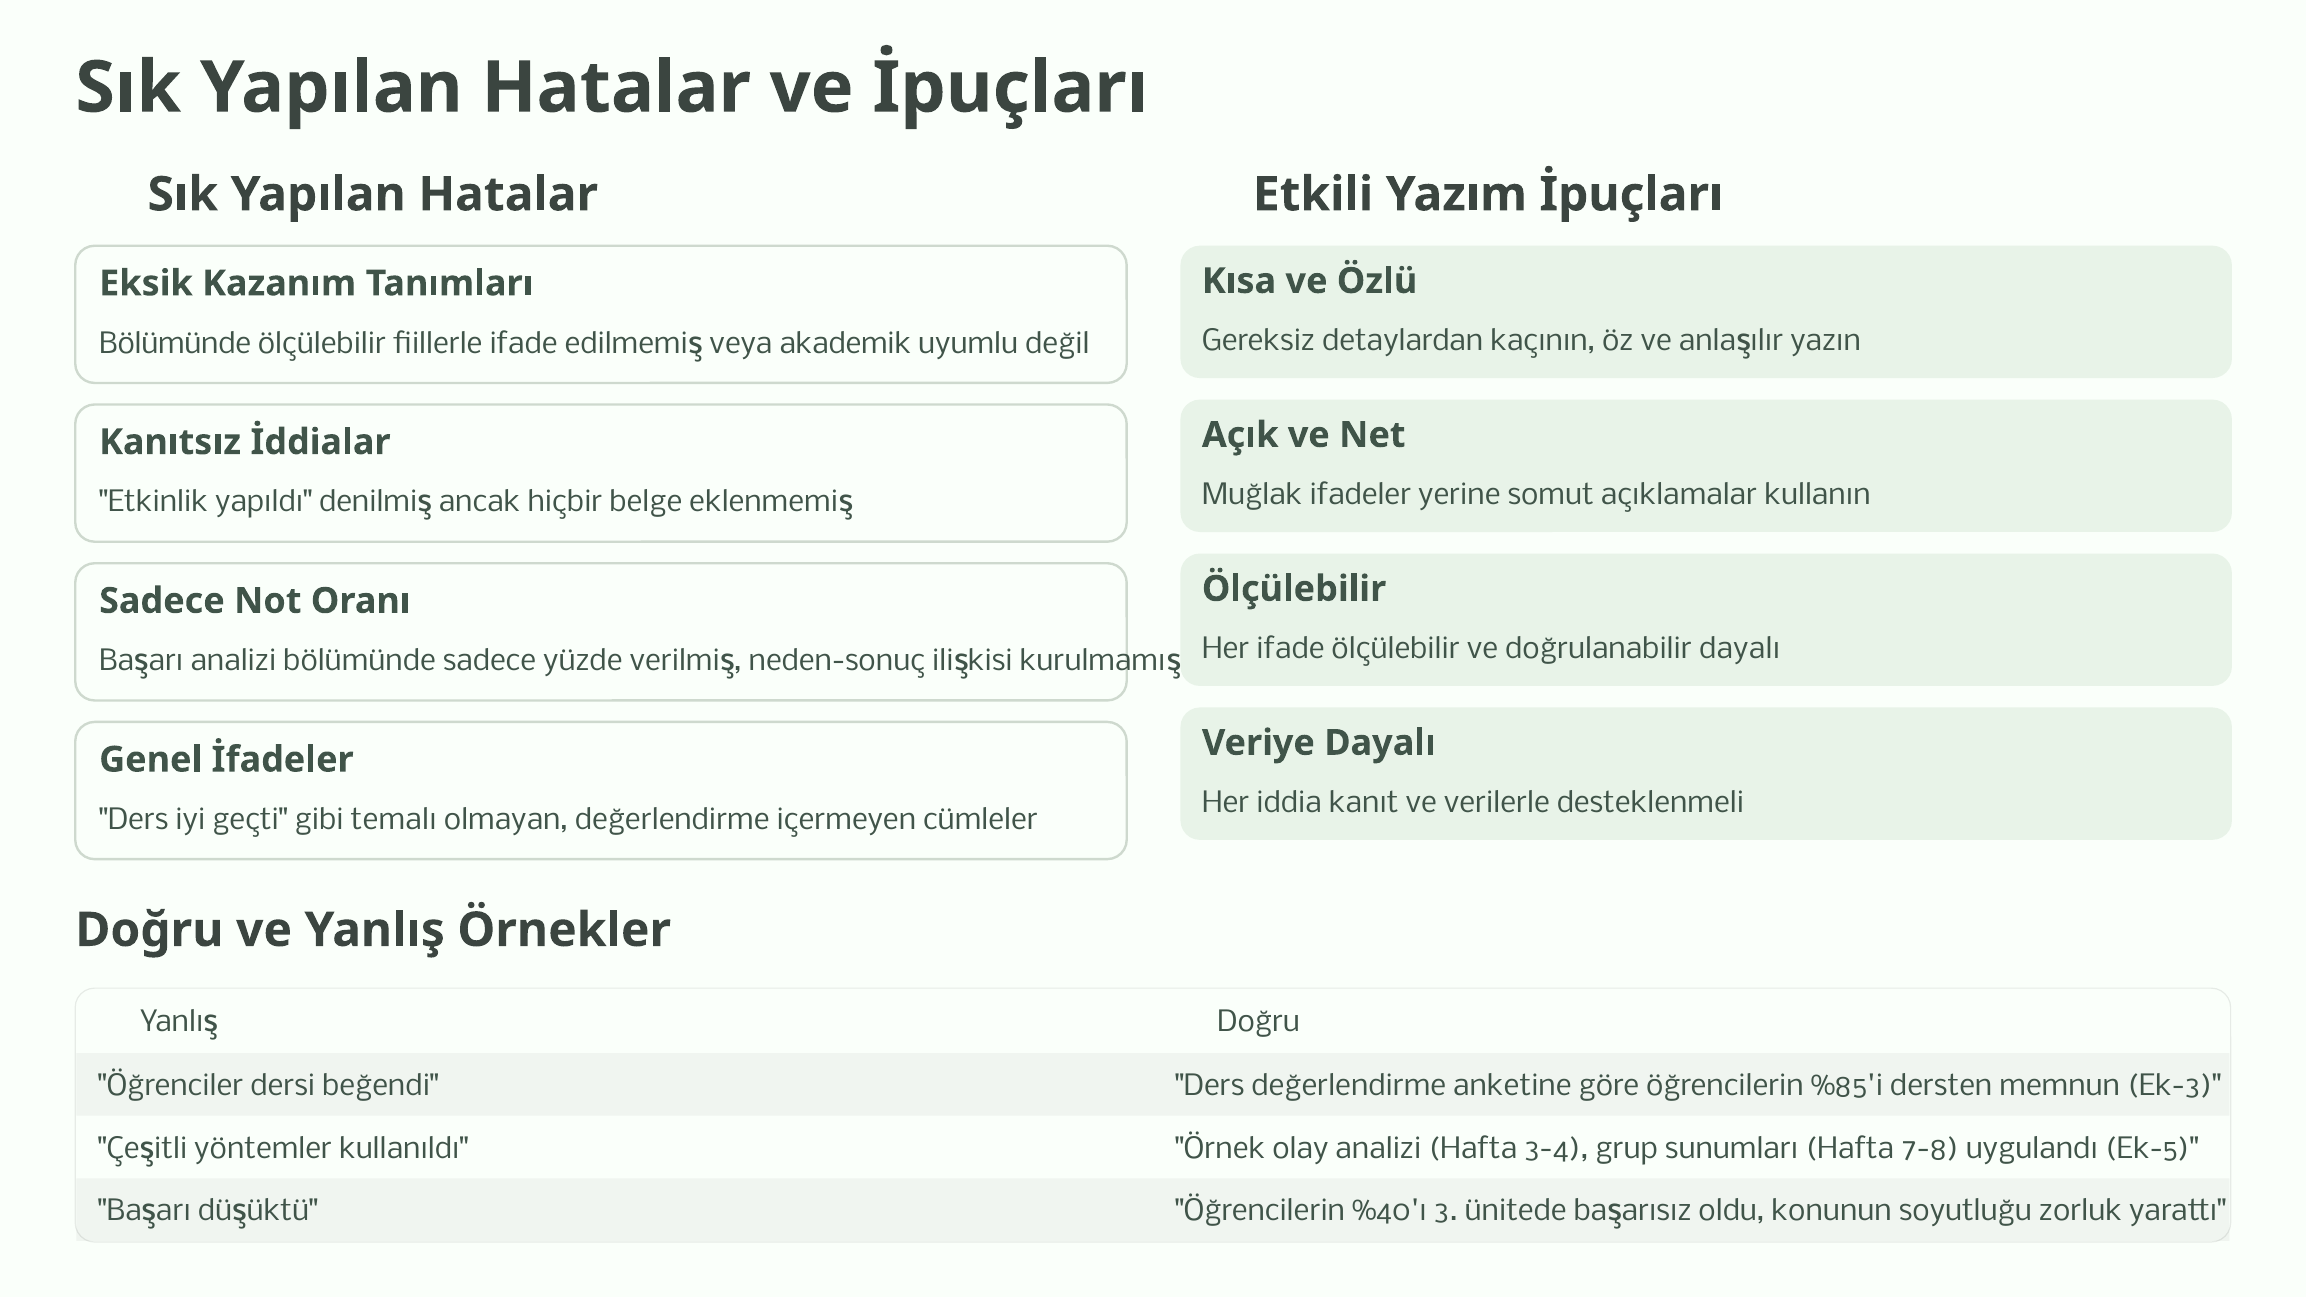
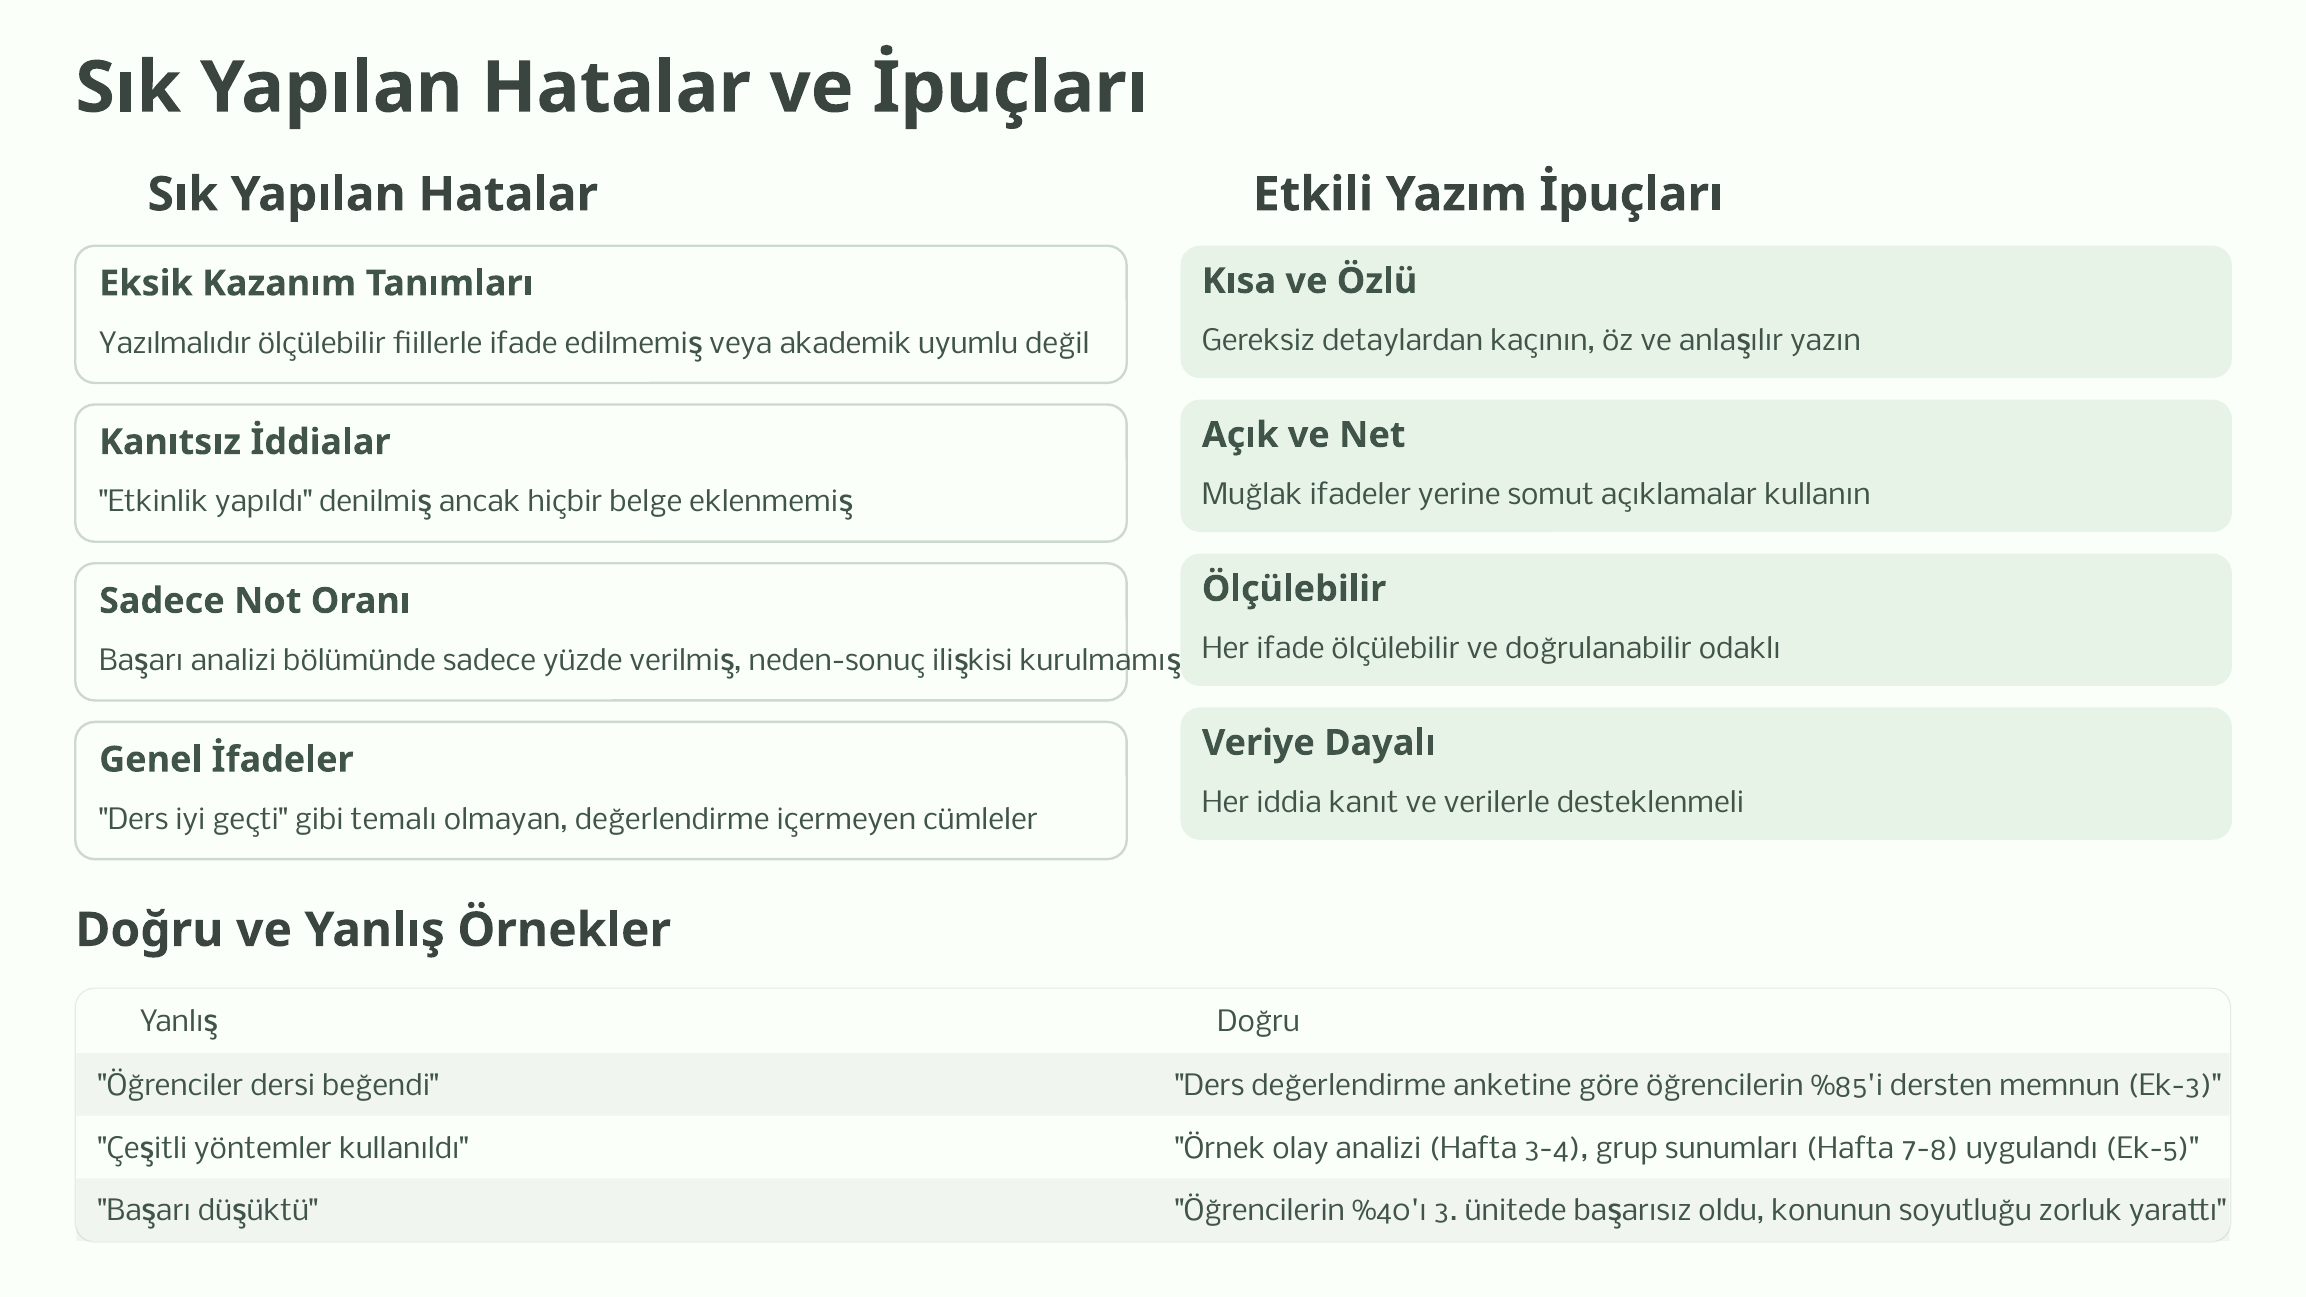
Bölümünde: Bölümünde -> Yazılmalıdır (175, 344)
doğrulanabilir dayalı: dayalı -> odaklı (1740, 649)
